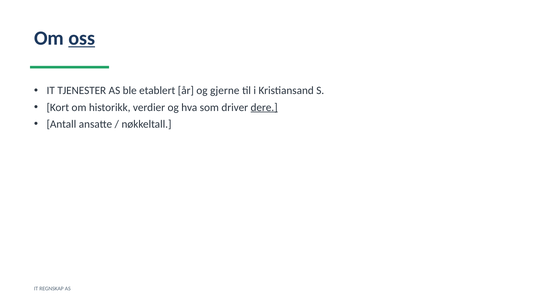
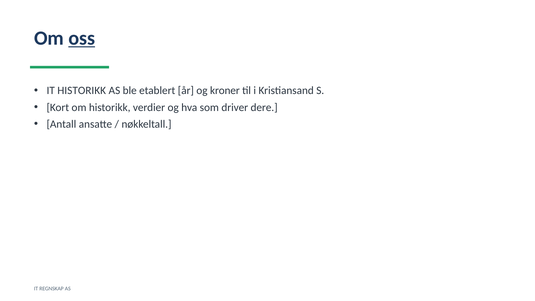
IT TJENESTER: TJENESTER -> HISTORIKK (82, 91)
gjerne: gjerne -> kroner (225, 91)
dere underline: present -> none (264, 107)
